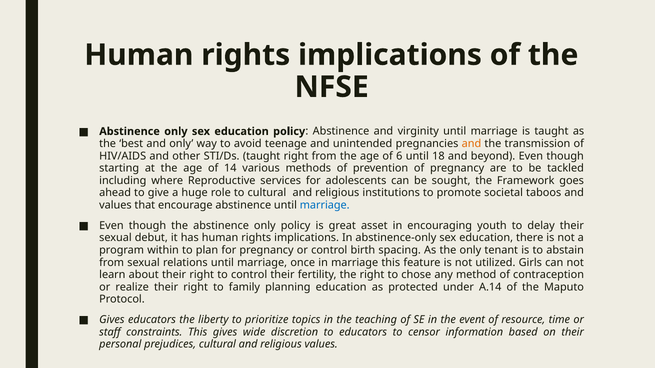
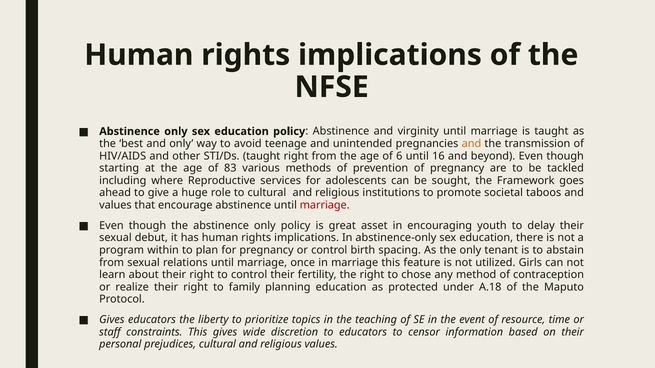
18: 18 -> 16 (438, 156)
14: 14 -> 83 (230, 168)
marriage colour: blue -> red (325, 205)
A.14: A.14 -> A.18 (490, 287)
